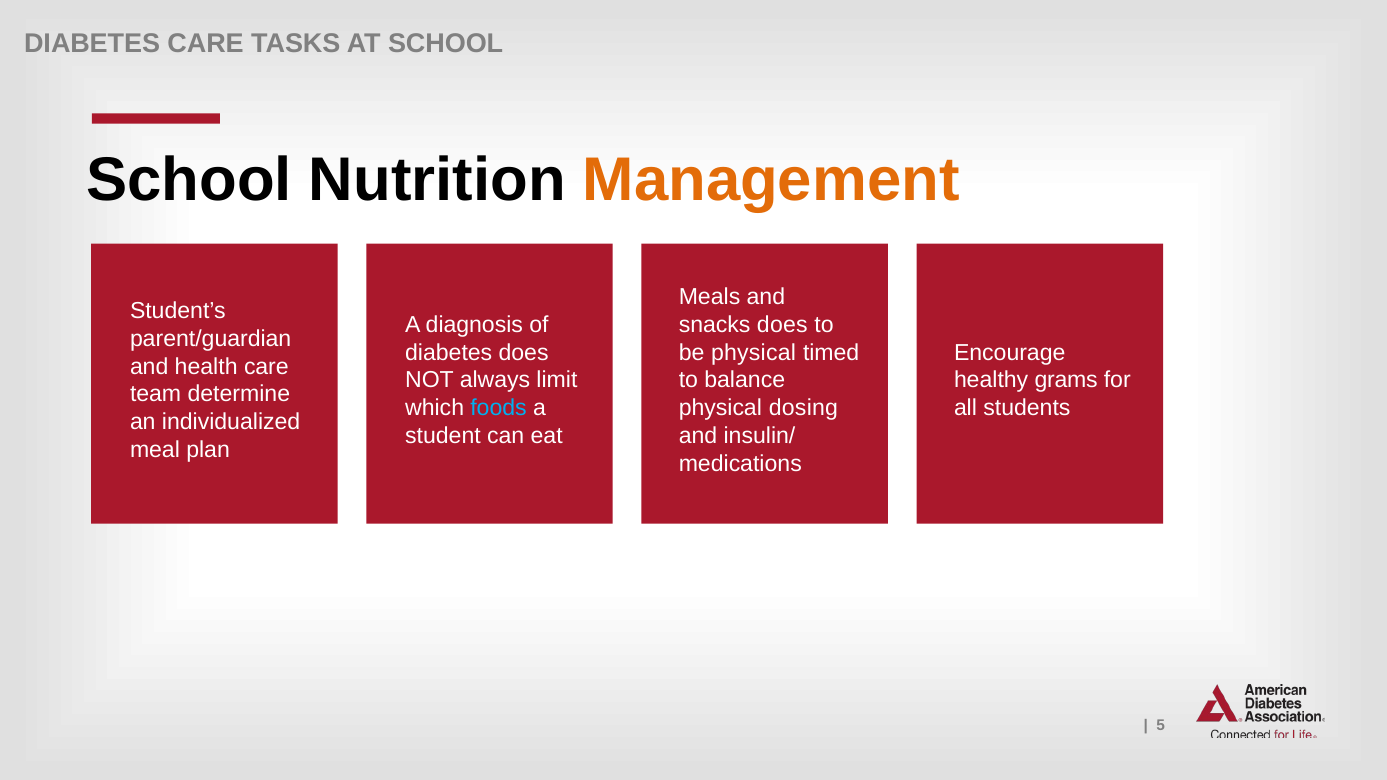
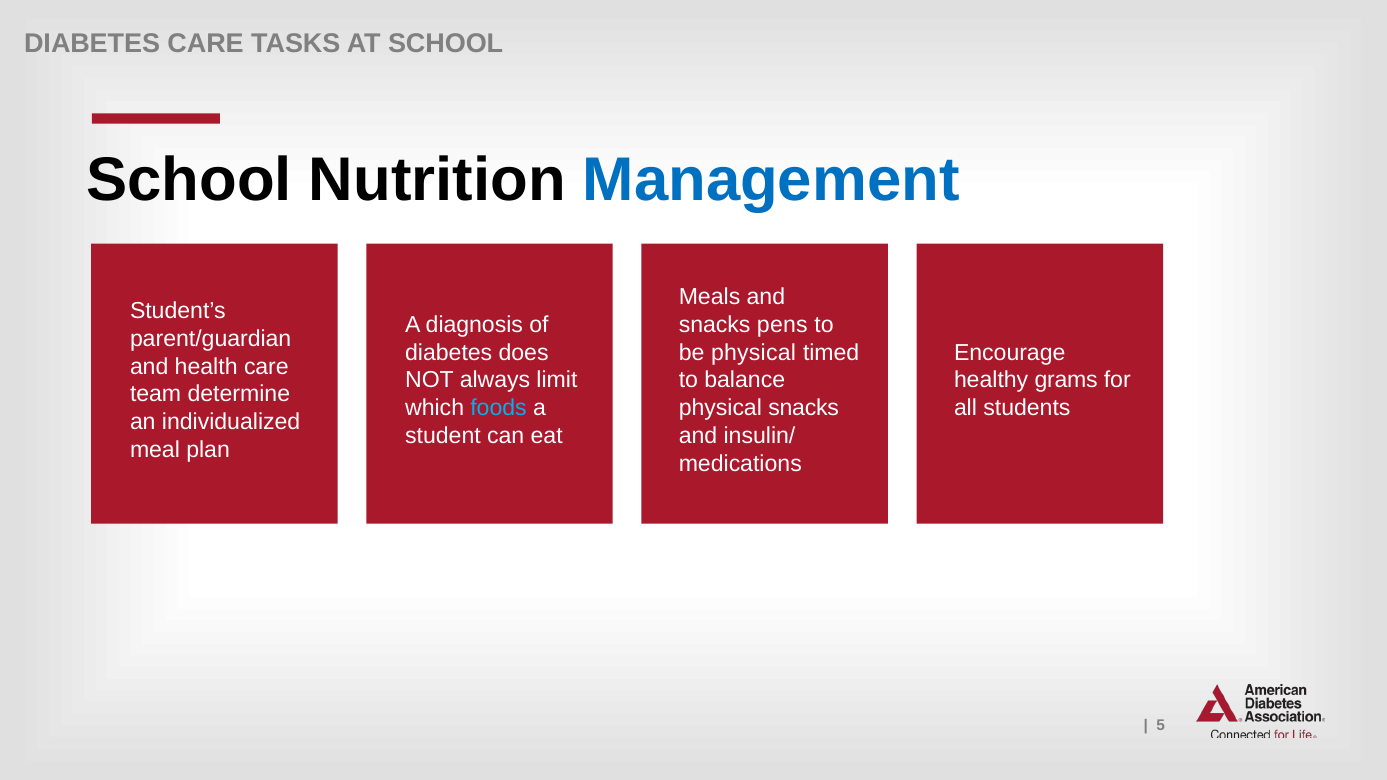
Management colour: orange -> blue (771, 181)
snacks does: does -> pens (782, 325)
physical dosing: dosing -> snacks (804, 408)
